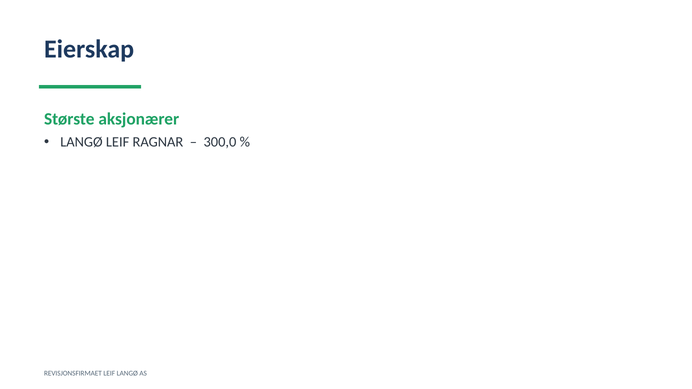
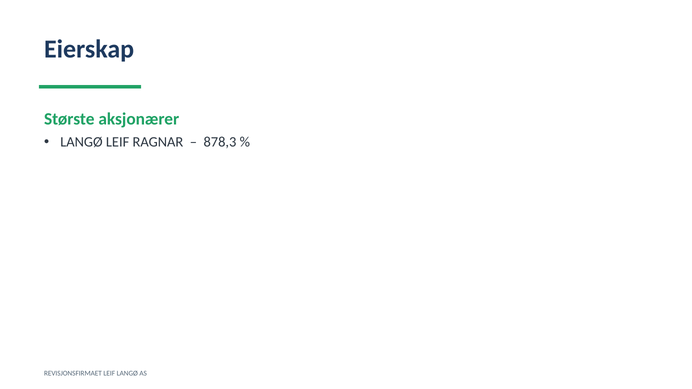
300,0: 300,0 -> 878,3 (220, 142)
